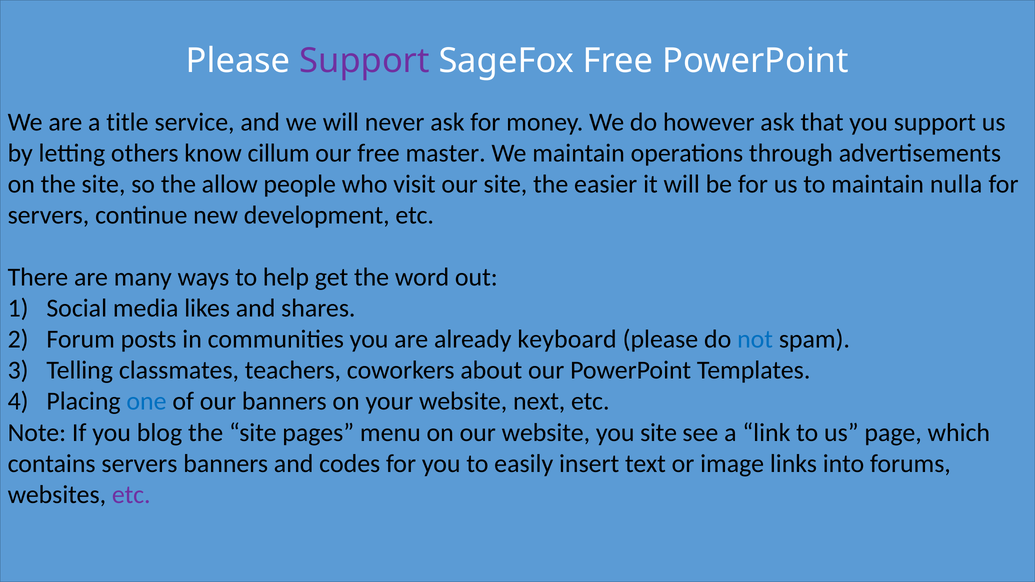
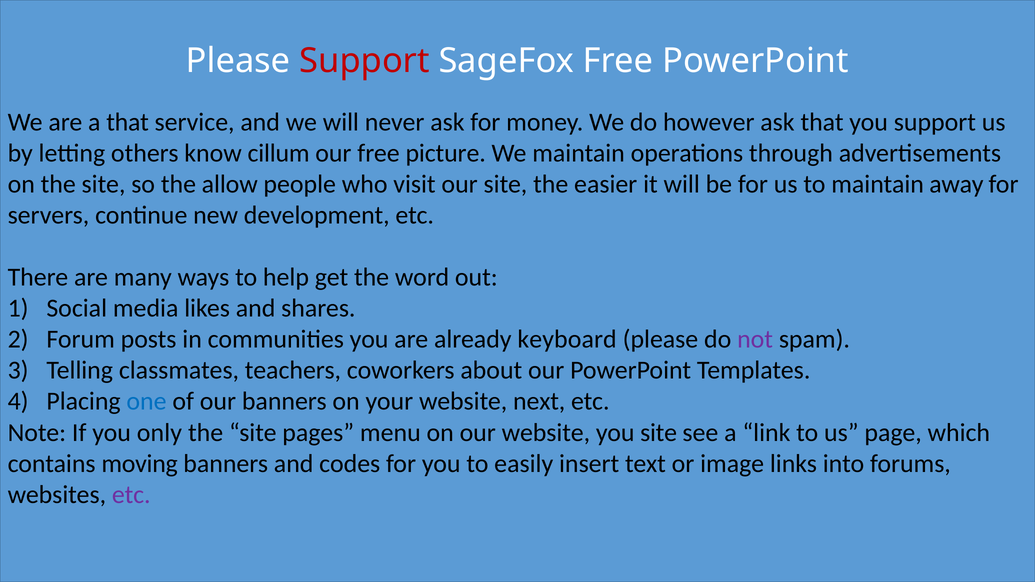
Support colour: purple -> red (364, 61)
a title: title -> that (128, 122)
master: master -> picture (446, 153)
nulla: nulla -> away (956, 184)
not colour: blue -> purple (755, 339)
blog: blog -> only (159, 433)
contains servers: servers -> moving (140, 464)
